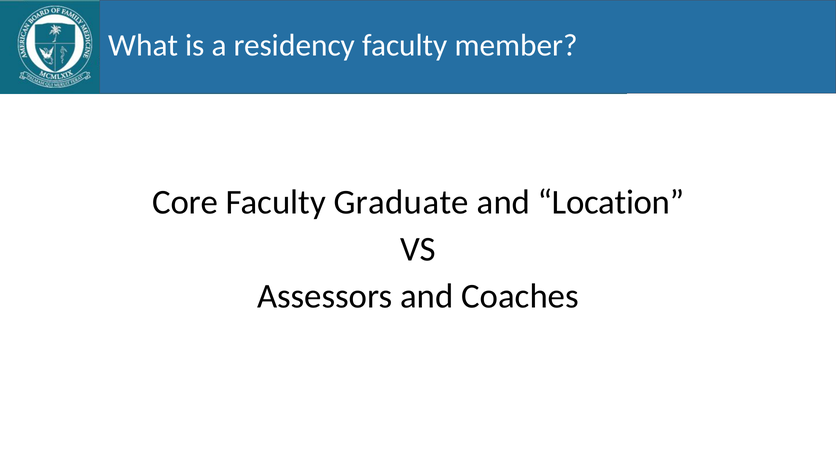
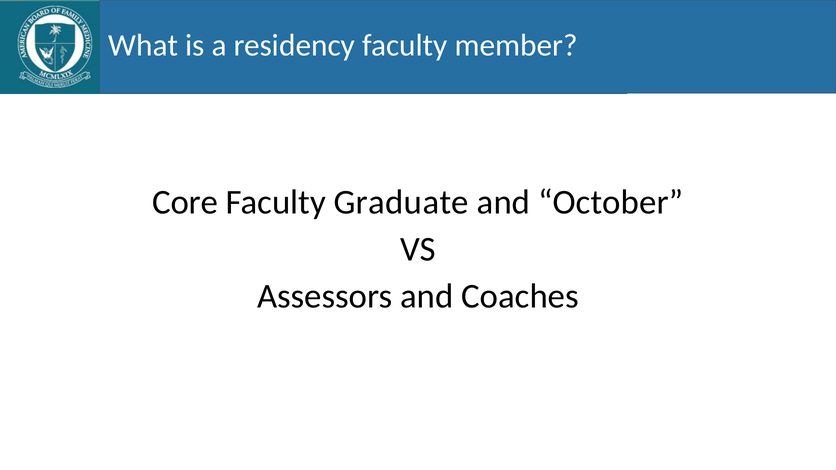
Location: Location -> October (611, 202)
